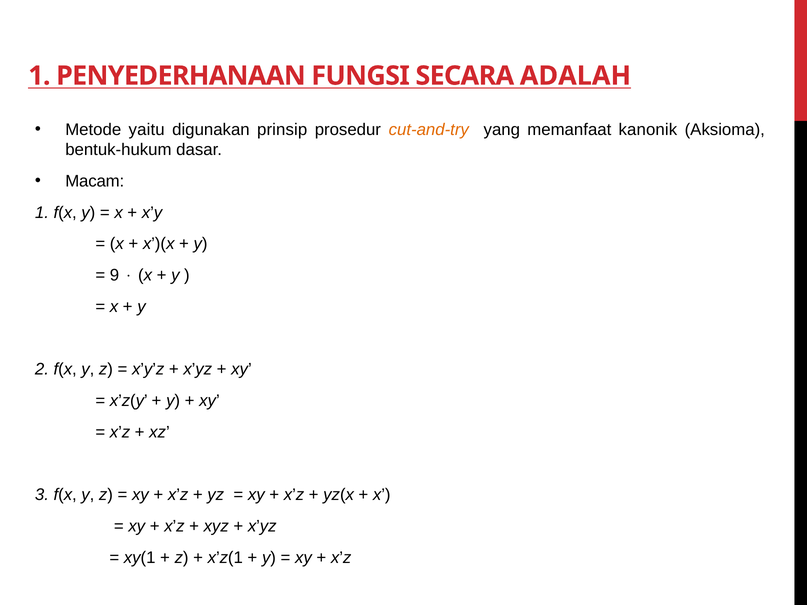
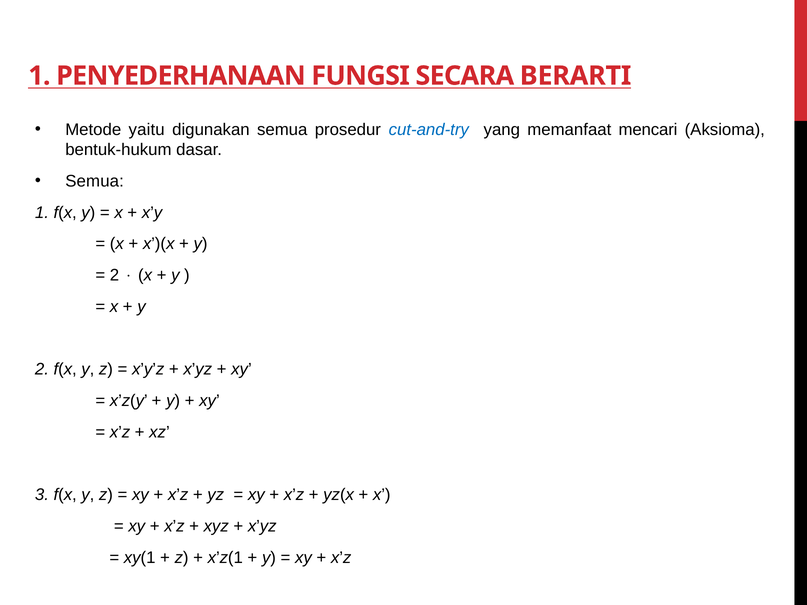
ADALAH: ADALAH -> BERARTI (576, 76)
digunakan prinsip: prinsip -> semua (282, 130)
cut-and-try colour: orange -> blue (429, 130)
kanonik: kanonik -> mencari (648, 130)
Macam: Macam -> Semua (95, 181)
9: 9 -> 2 (114, 275)
